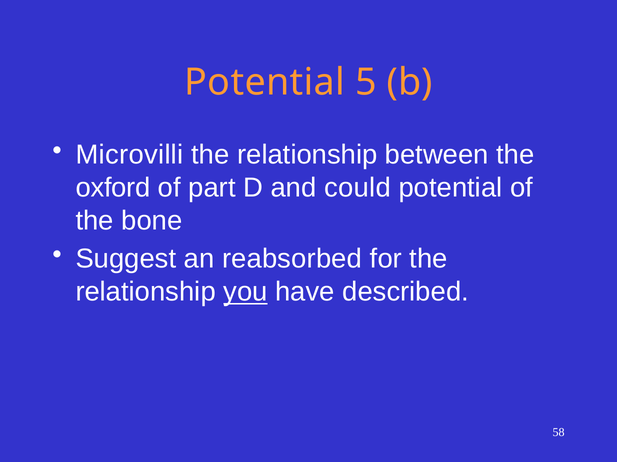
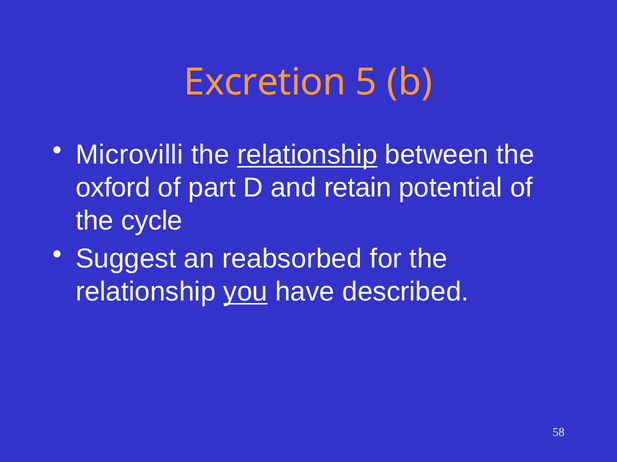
Potential: Potential -> Excretion (265, 82)
relationship underline: none -> present (307, 155)
could: could -> retain (358, 188)
bone: bone -> cycle (152, 221)
